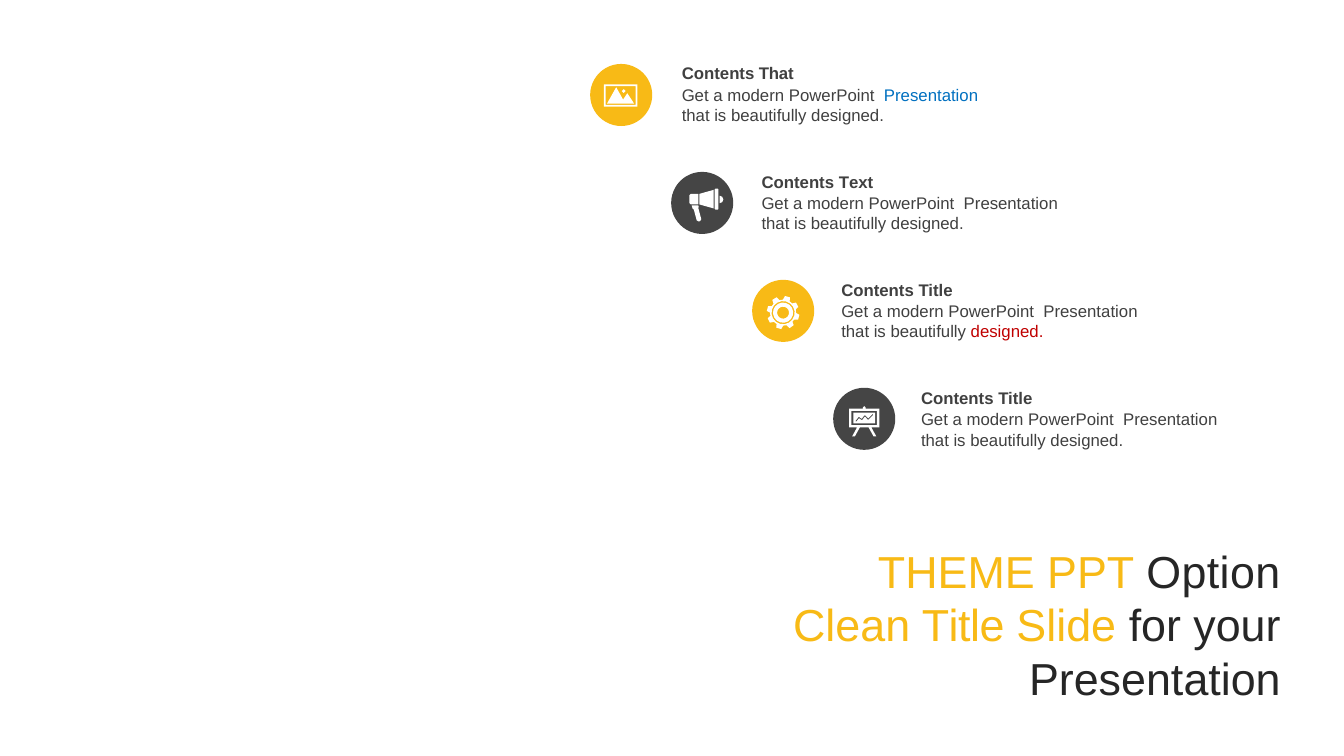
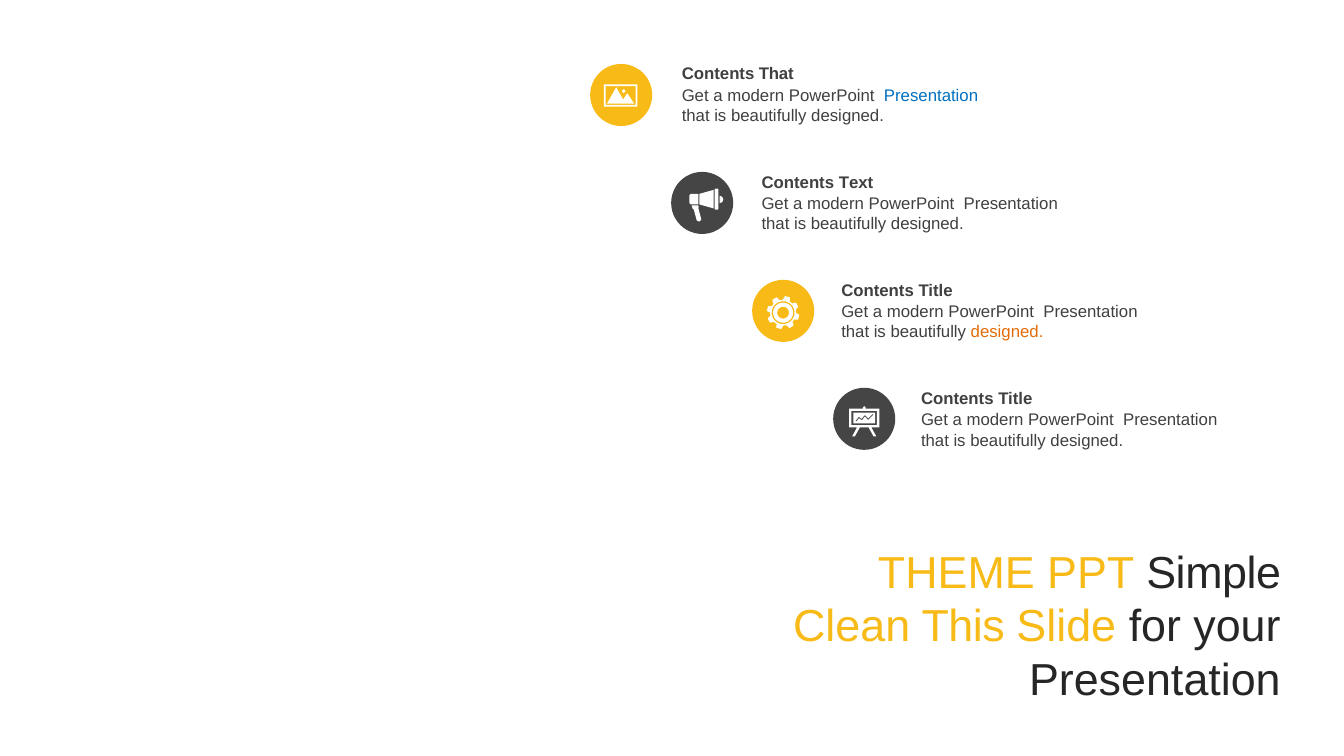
designed colour: red -> orange (1007, 332)
Option: Option -> Simple (1214, 573)
Clean Title: Title -> This (963, 627)
